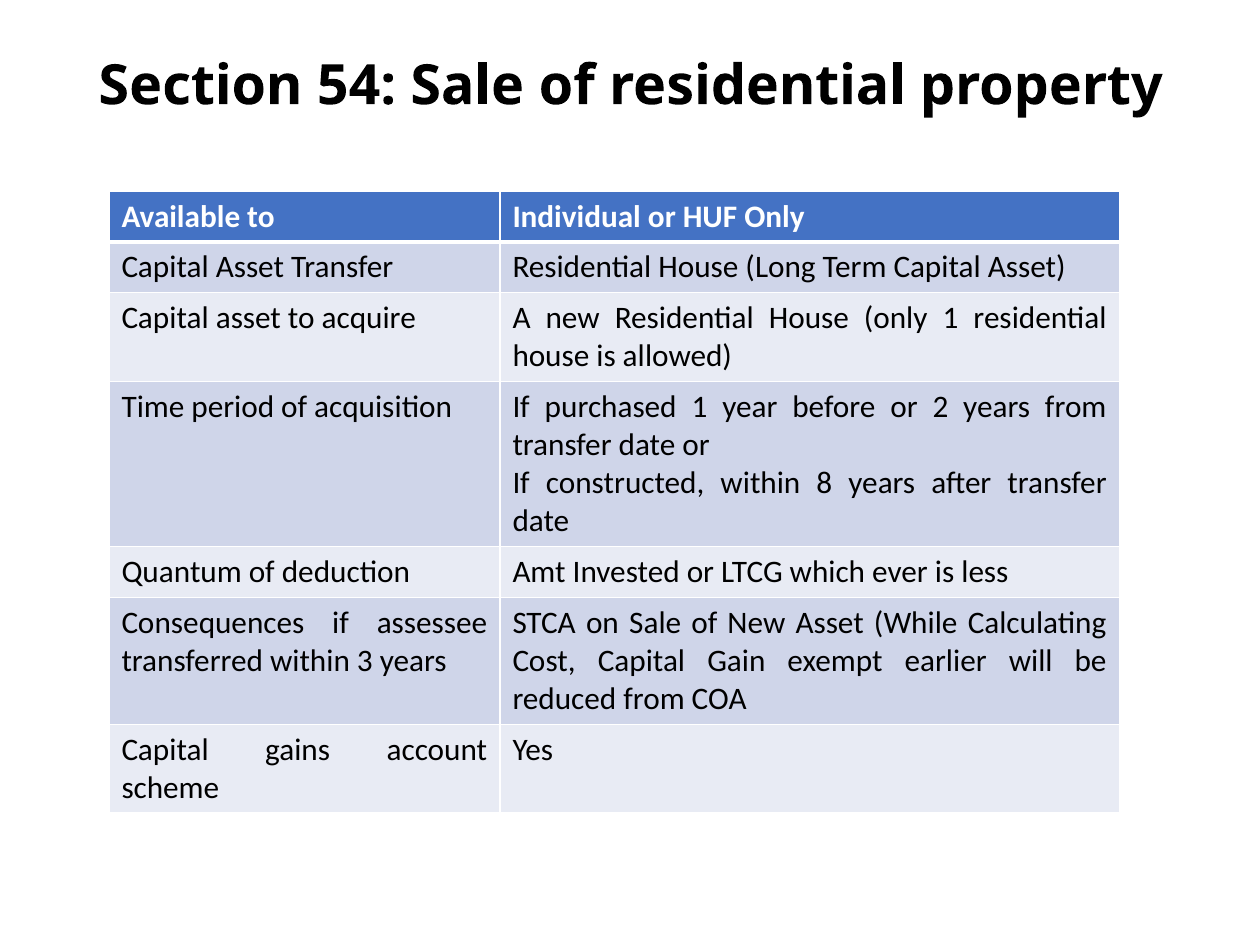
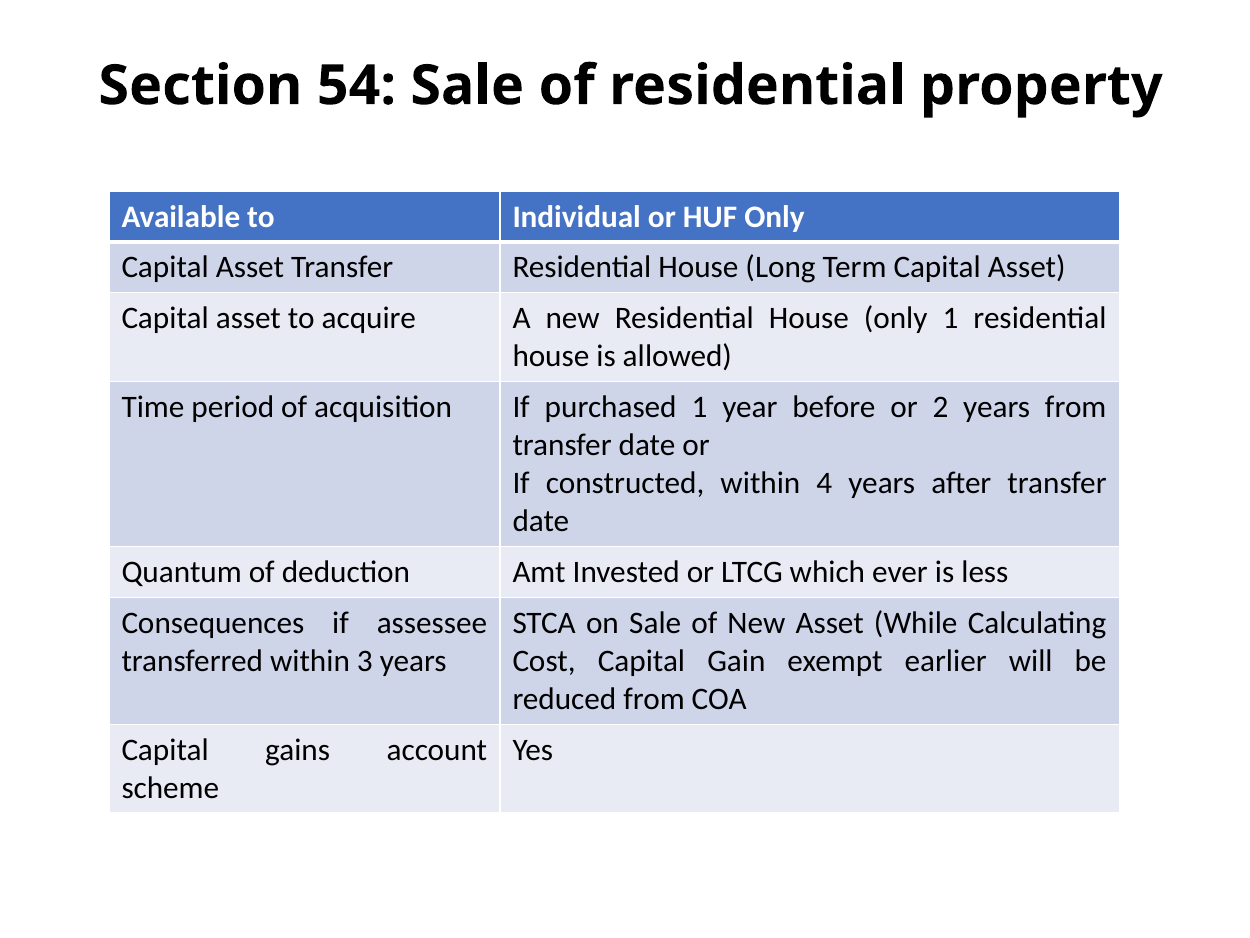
8: 8 -> 4 (824, 483)
